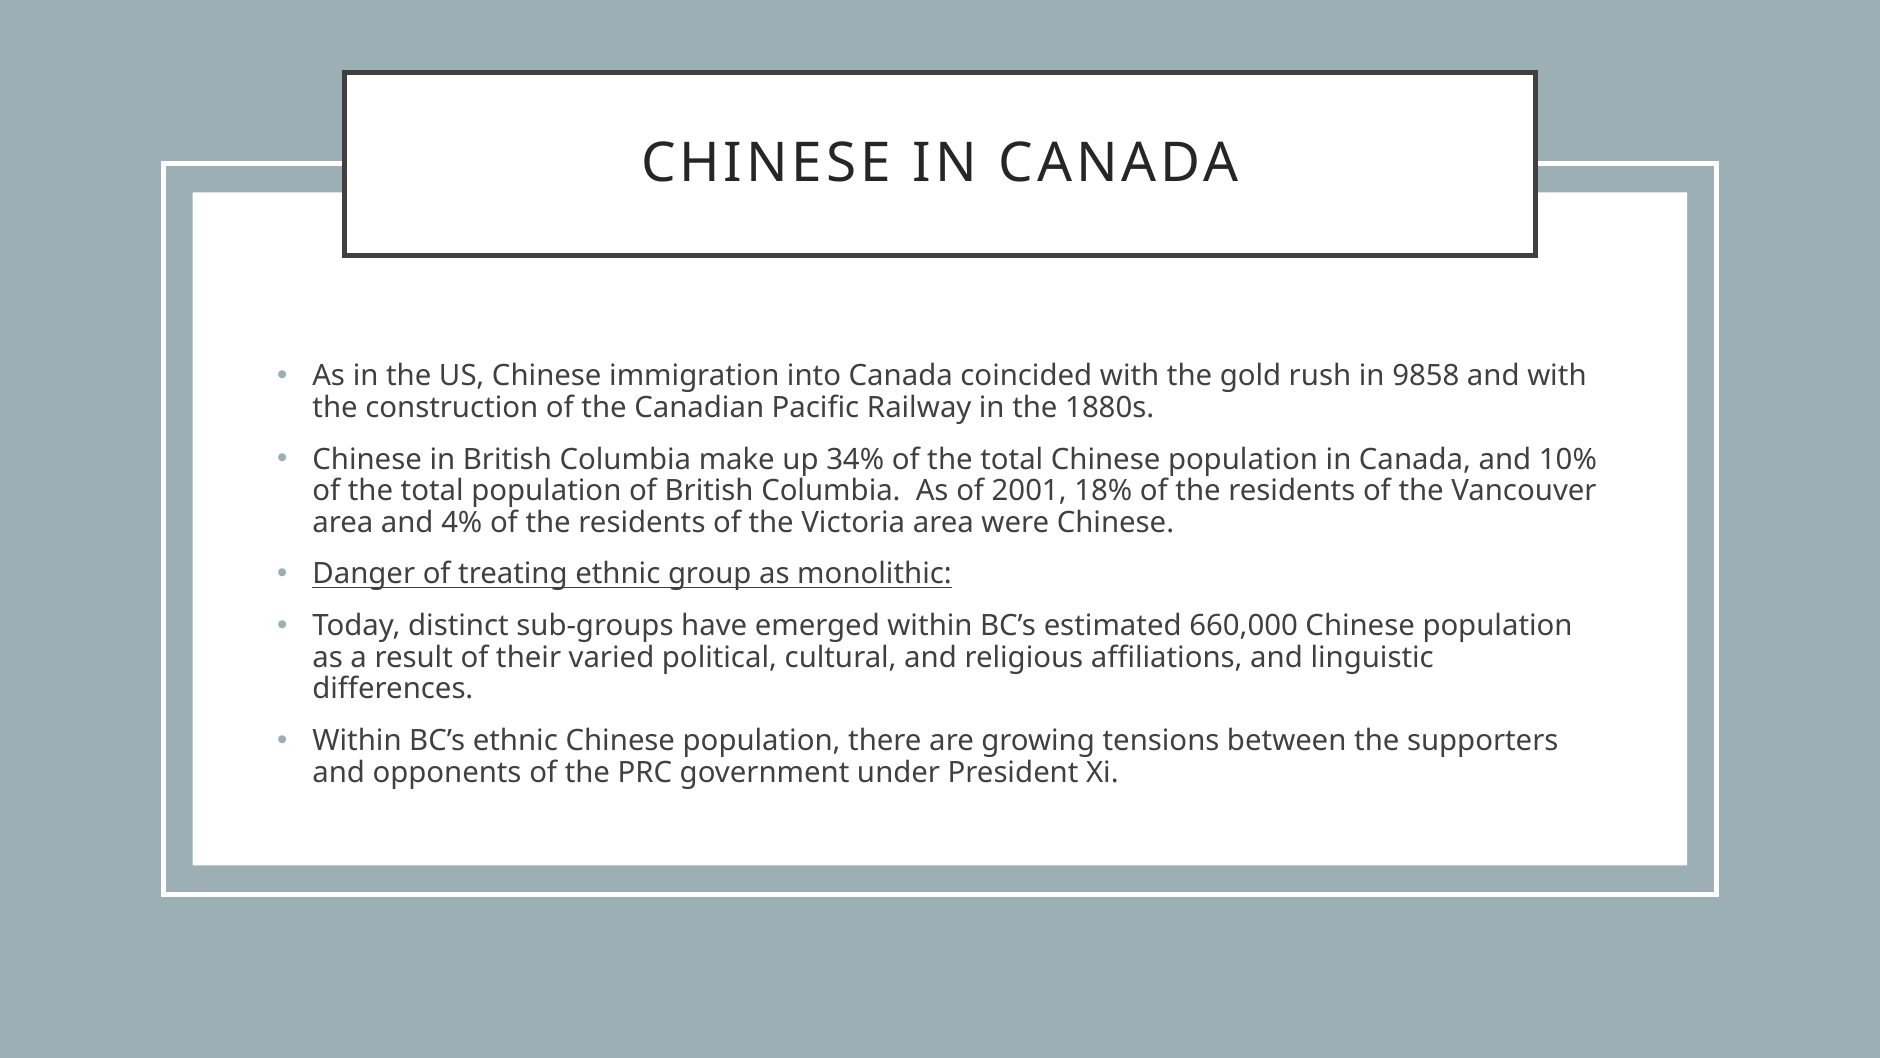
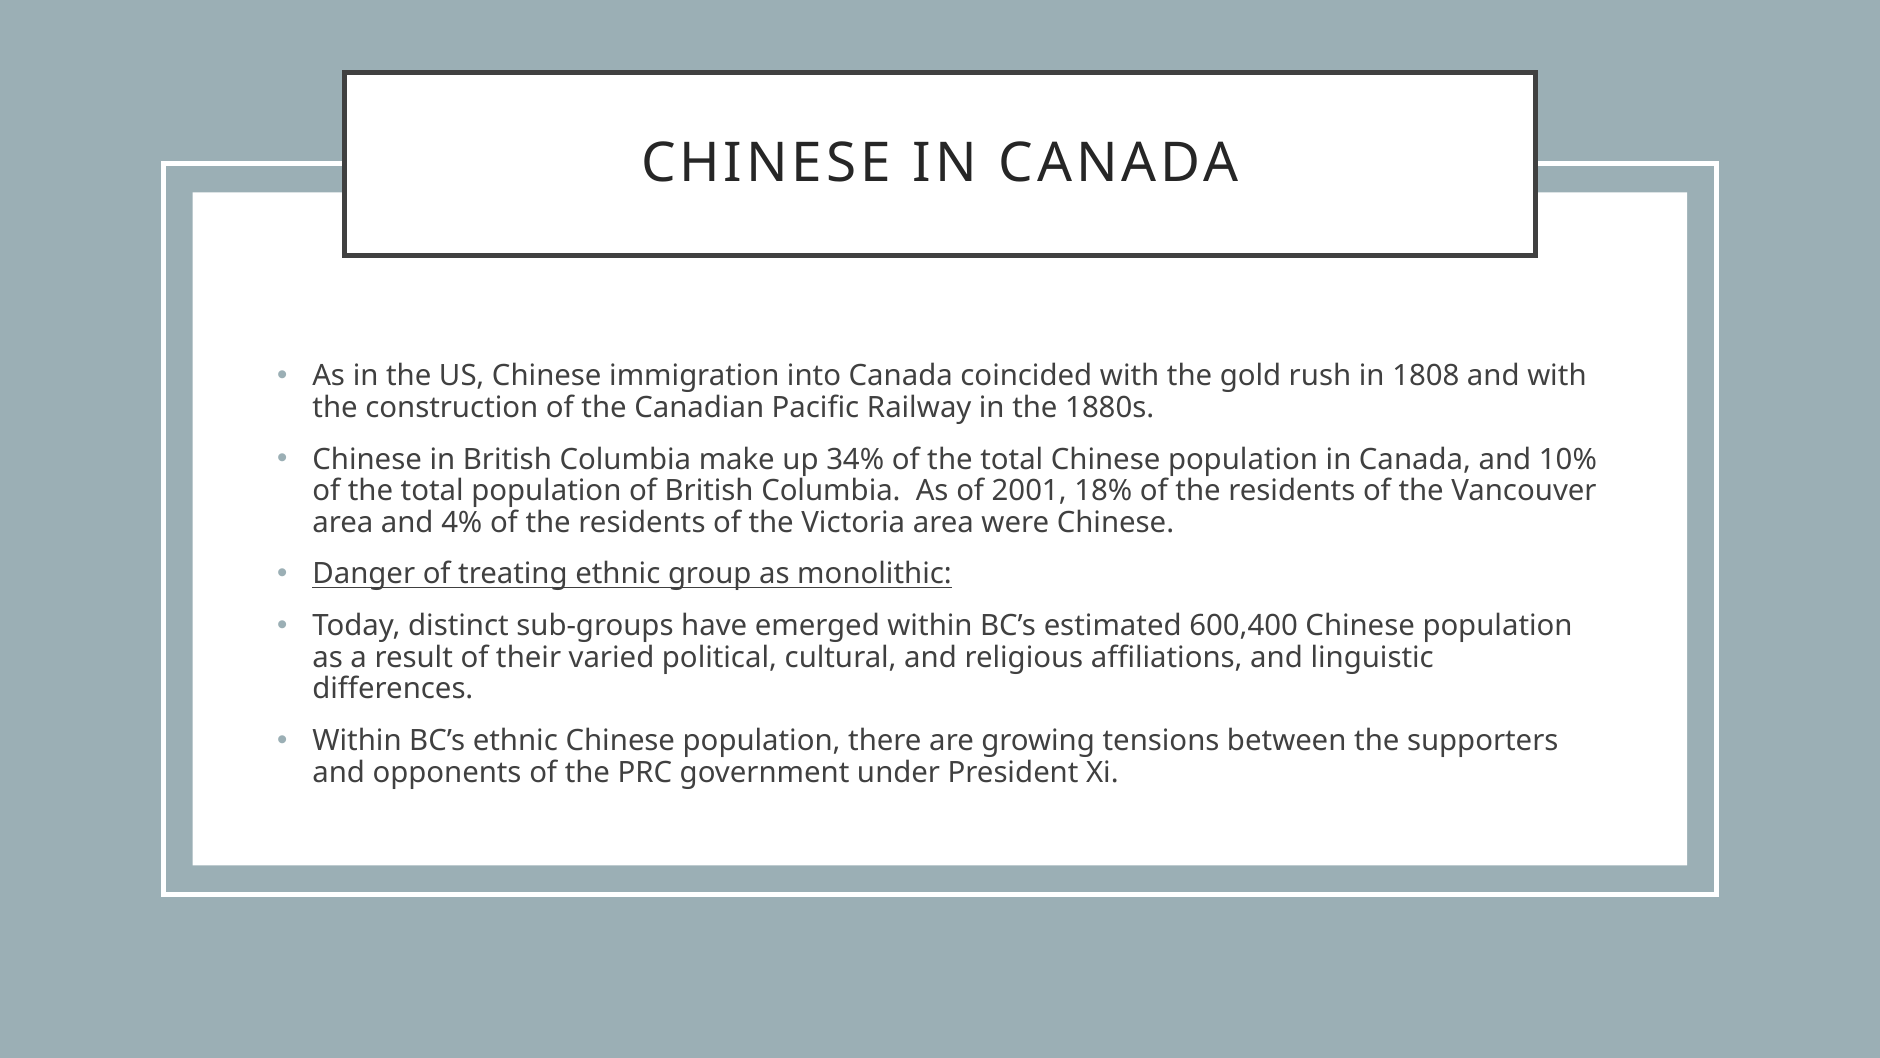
9858: 9858 -> 1808 (1426, 376)
660,000: 660,000 -> 600,400 (1244, 625)
